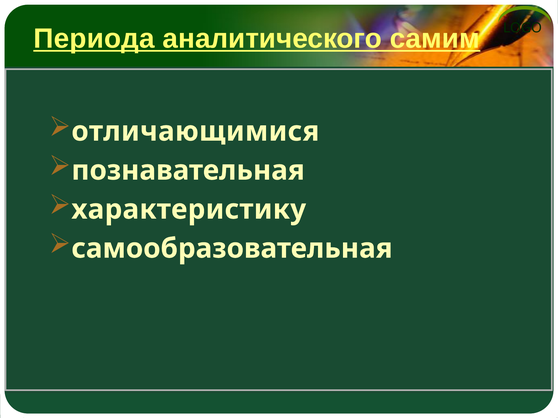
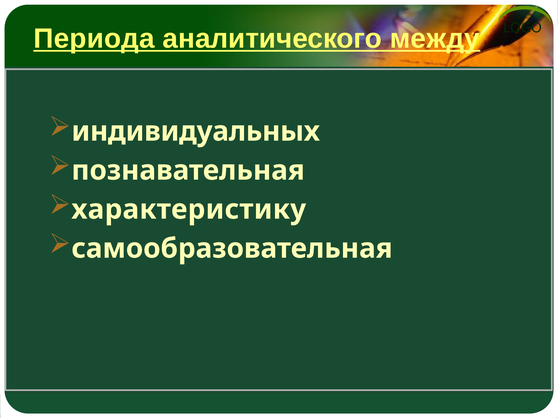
самим: самим -> между (435, 39)
отличающимися: отличающимися -> индивидуальных (196, 132)
